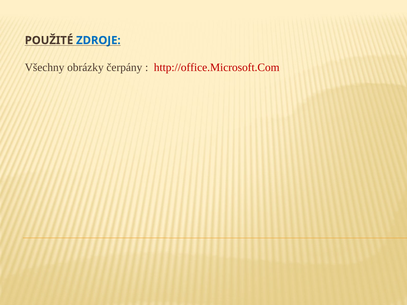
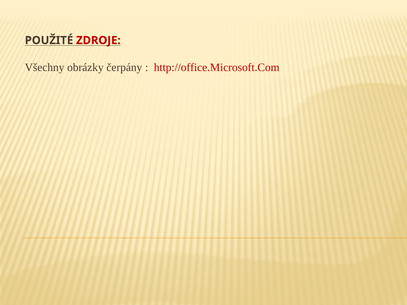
ZDROJE colour: blue -> red (98, 40)
